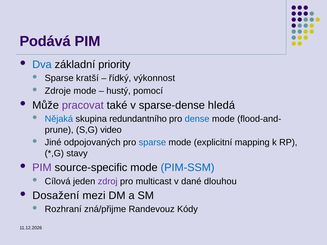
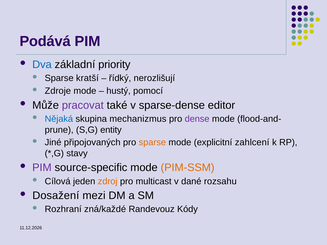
výkonnost: výkonnost -> nerozlišují (154, 78)
hledá: hledá -> editor (221, 105)
redundantního: redundantního -> mechanizmus (138, 119)
dense colour: blue -> purple (197, 119)
video: video -> entity (111, 130)
odpojovaných: odpojovaných -> připojovaných (92, 143)
sparse colour: blue -> orange (152, 143)
mapping: mapping -> zahlcení (252, 143)
PIM-SSM colour: blue -> orange (188, 168)
zdroj colour: purple -> orange (108, 181)
dlouhou: dlouhou -> rozsahu (220, 181)
zná/přijme: zná/přijme -> zná/každé (105, 209)
